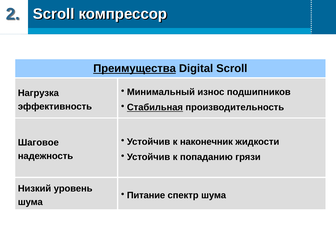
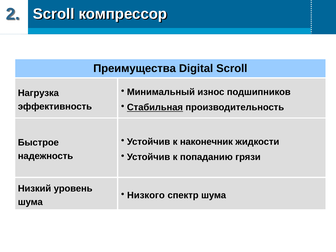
Преимущества underline: present -> none (135, 69)
Шаговое: Шаговое -> Быстрое (38, 143)
Питание: Питание -> Низкого (146, 195)
